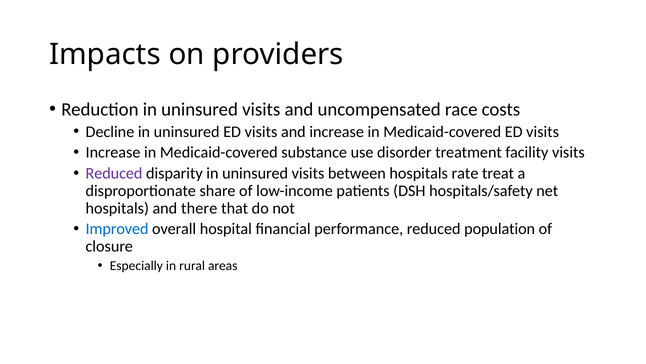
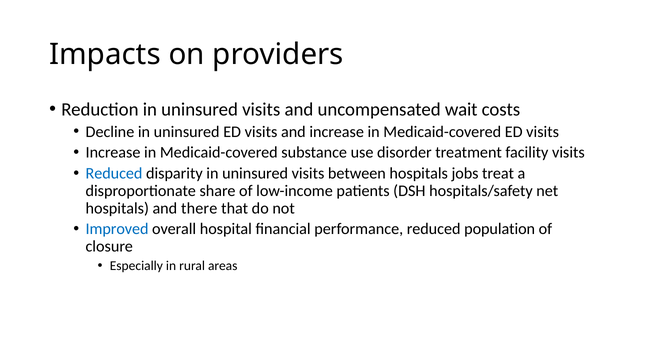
race: race -> wait (461, 109)
Reduced colour: purple -> blue (114, 173)
rate: rate -> jobs (465, 173)
